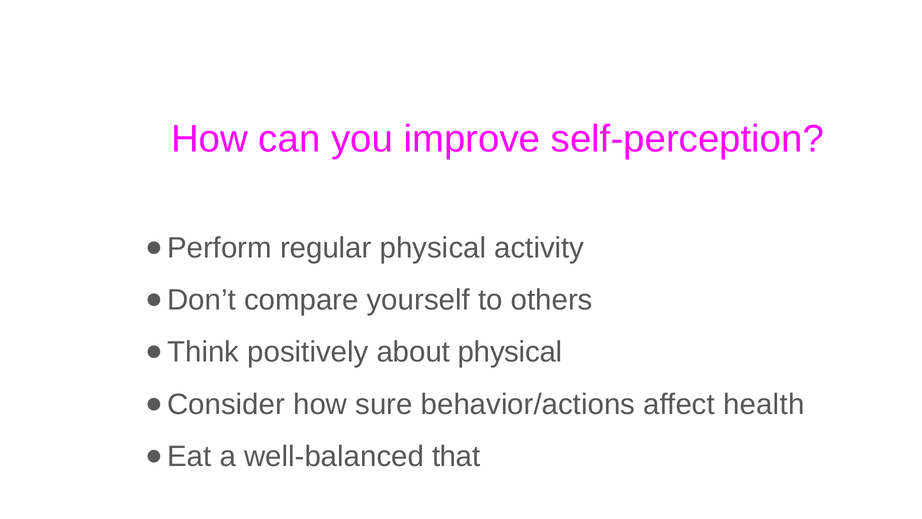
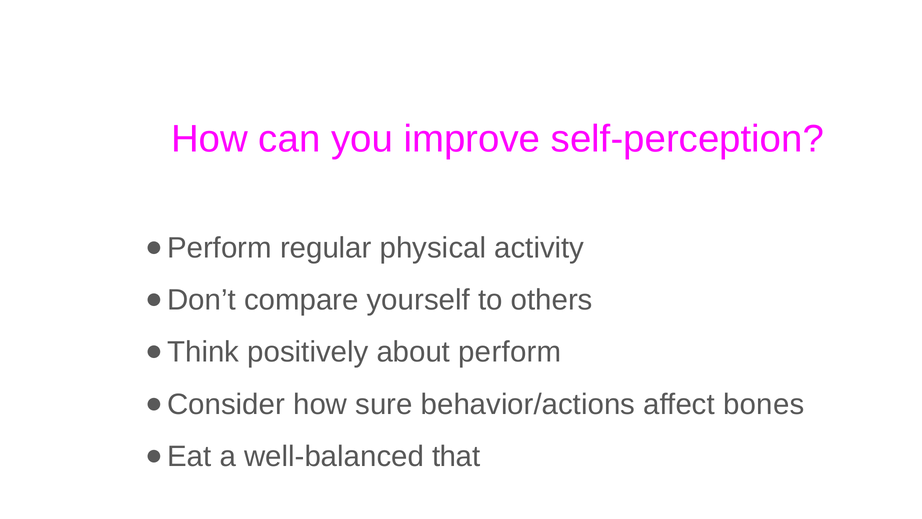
about physical: physical -> perform (510, 352)
health: health -> bones (764, 404)
